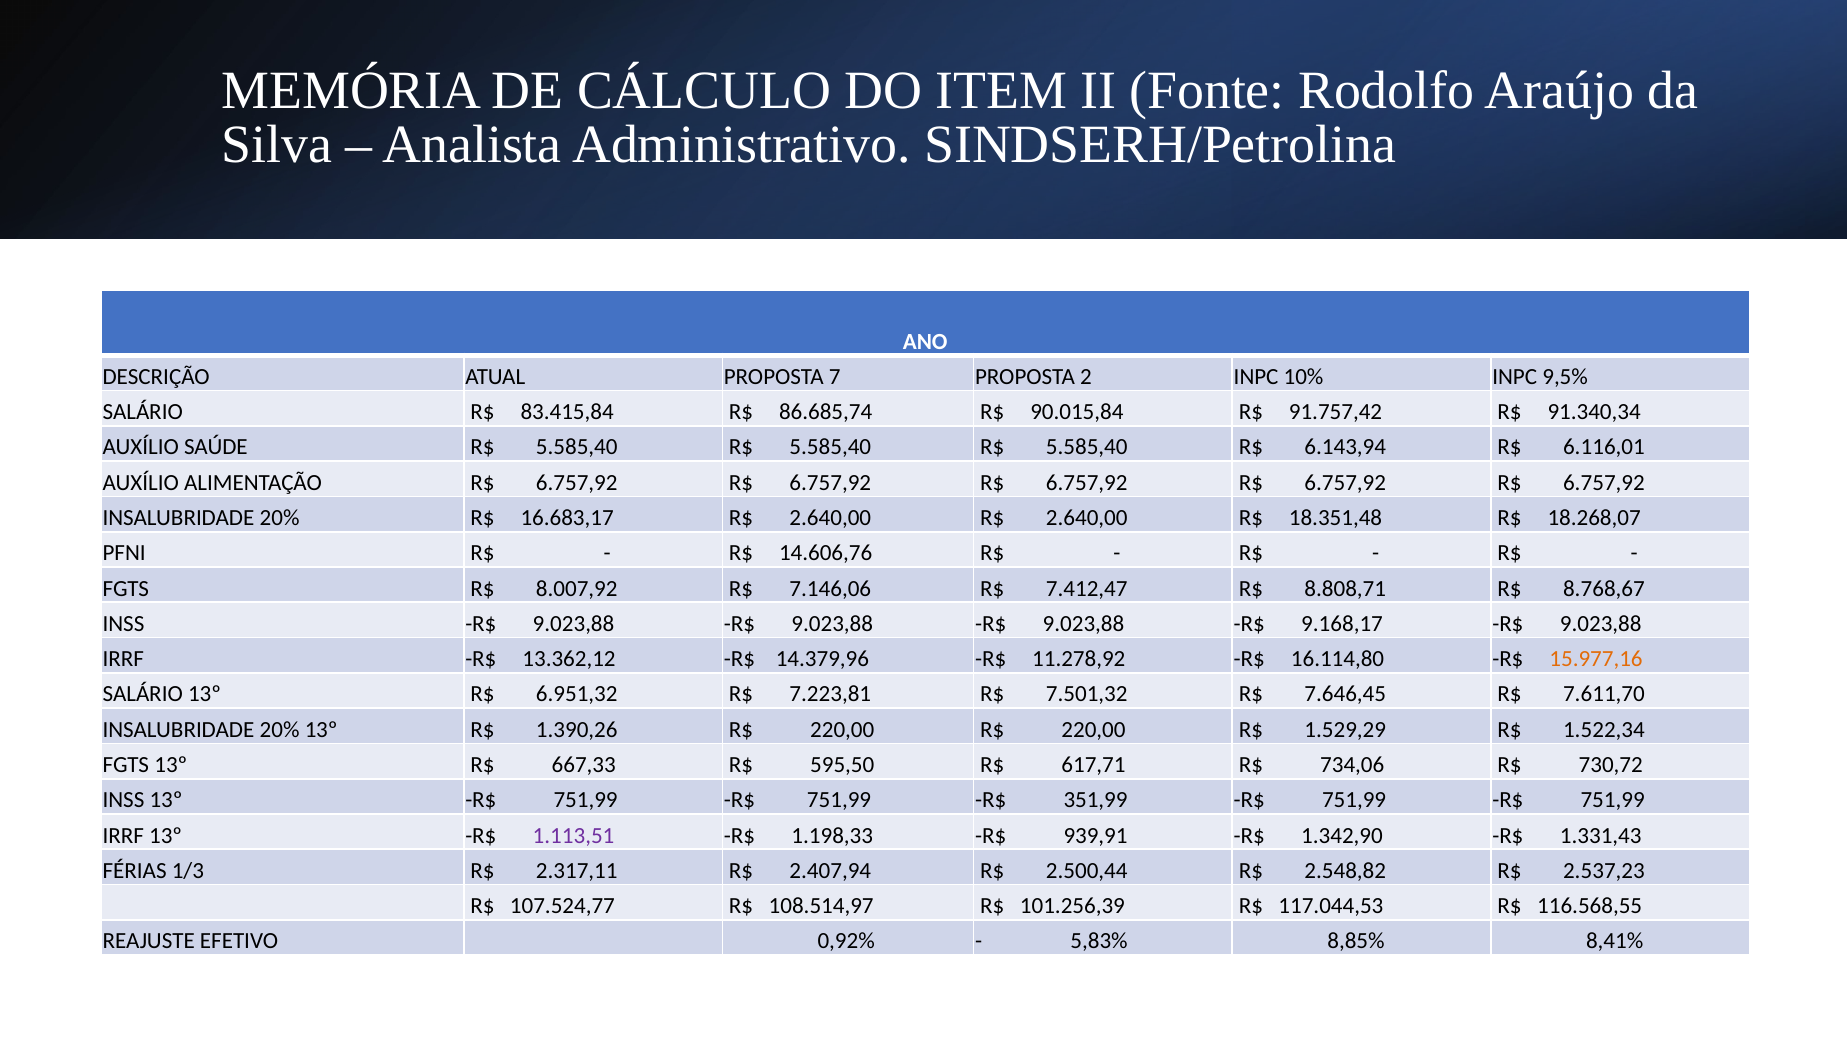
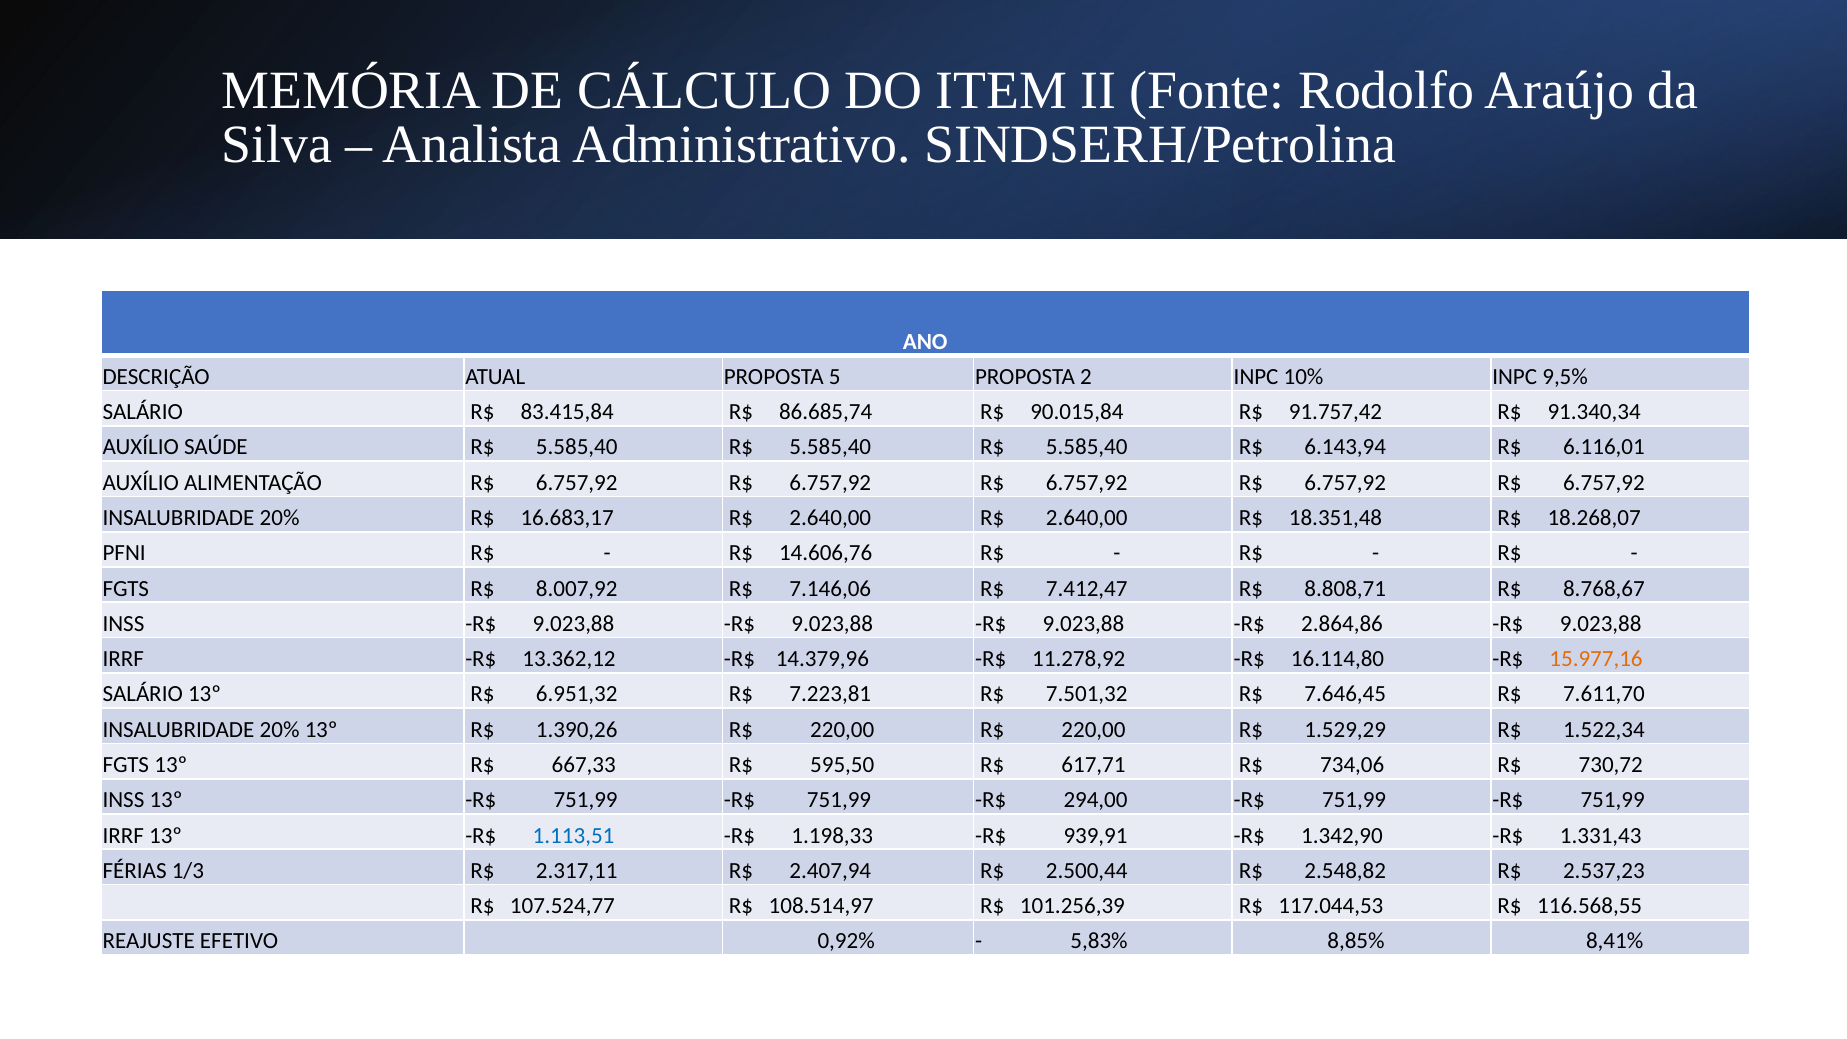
7: 7 -> 5 (835, 377)
9.168,17: 9.168,17 -> 2.864,86 (1342, 624)
351,99: 351,99 -> 294,00 (1096, 800)
1.113,51 colour: purple -> blue (574, 835)
